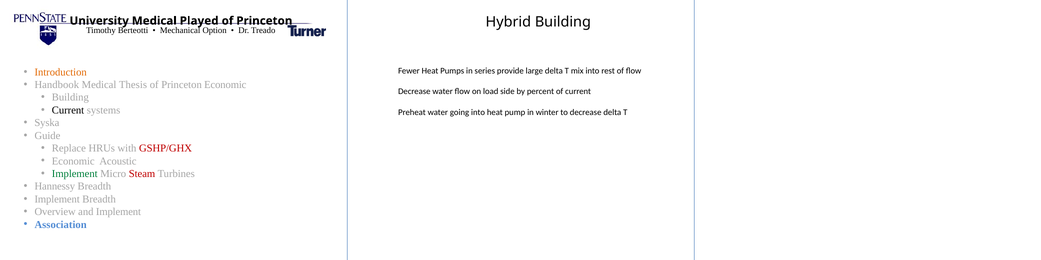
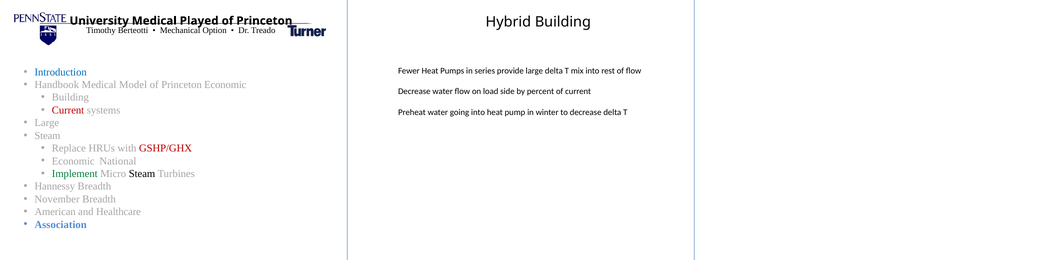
Introduction colour: orange -> blue (61, 72)
Thesis: Thesis -> Model (133, 85)
Current colour: black -> red (68, 110)
Syska: Syska -> Large (47, 123)
Guide: Guide -> Steam (47, 136)
Acoustic: Acoustic -> National (118, 161)
Steam colour: red -> black (142, 174)
Implement: Implement -> November (57, 199)
Overview: Overview -> American (55, 212)
and Implement: Implement -> Healthcare (118, 212)
